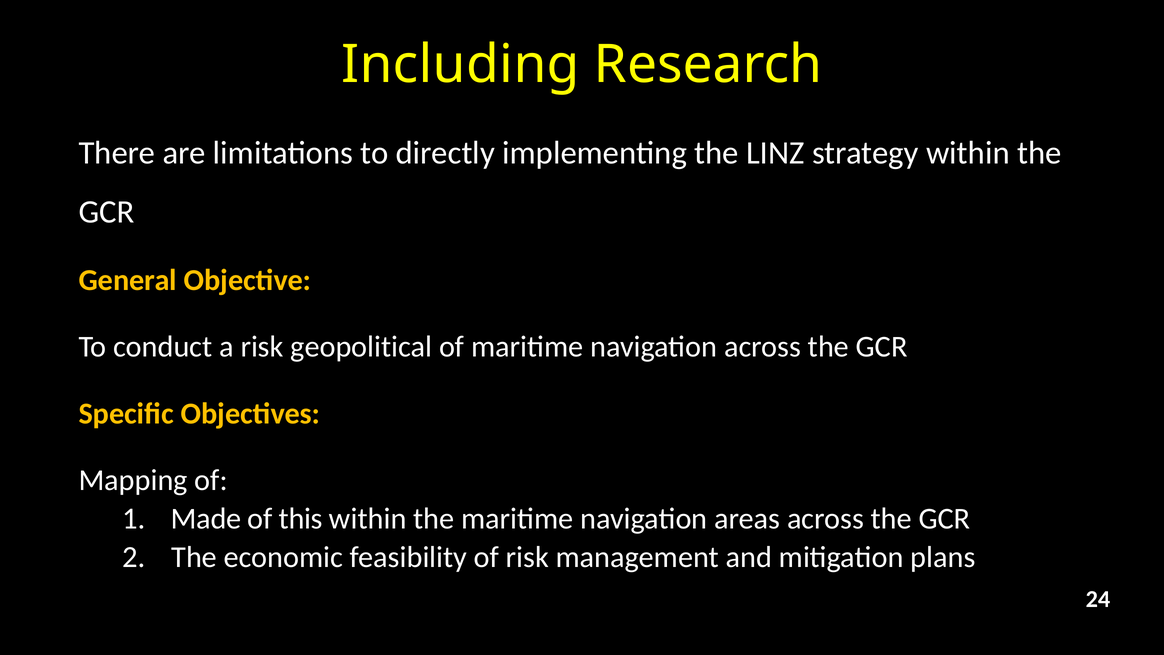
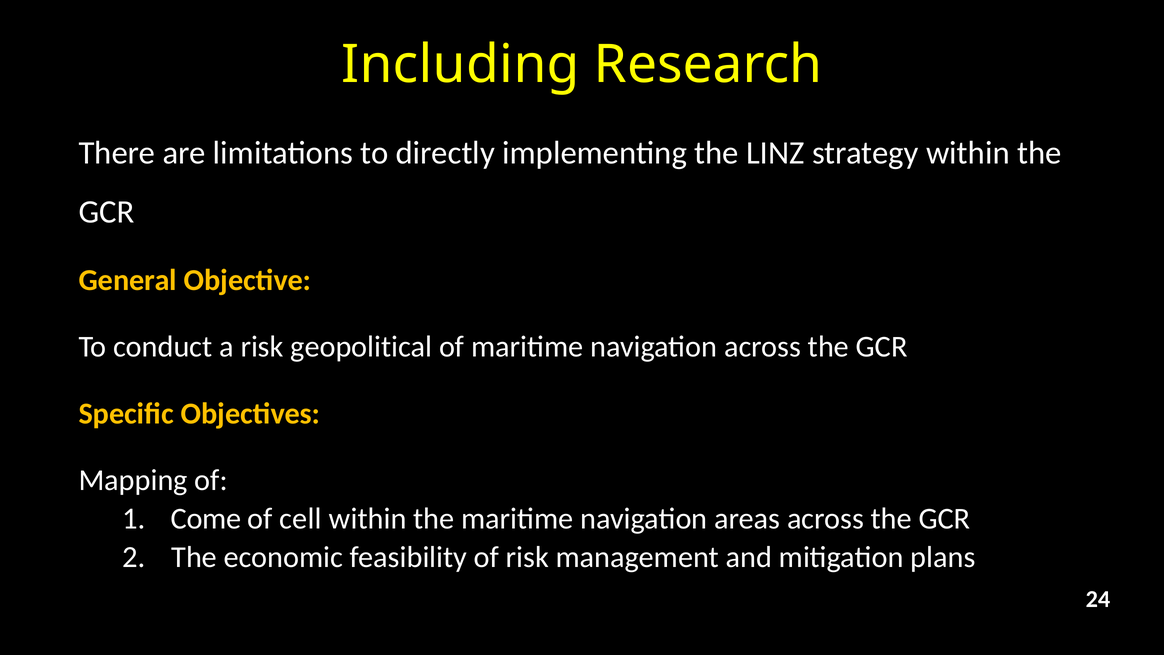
Made: Made -> Come (206, 518)
this: this -> cell (301, 518)
